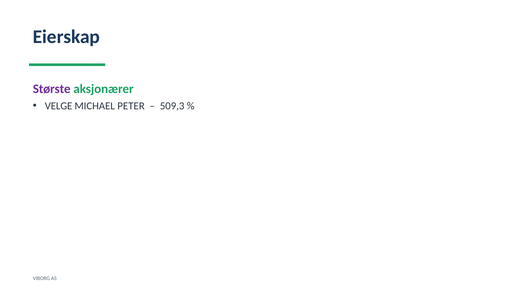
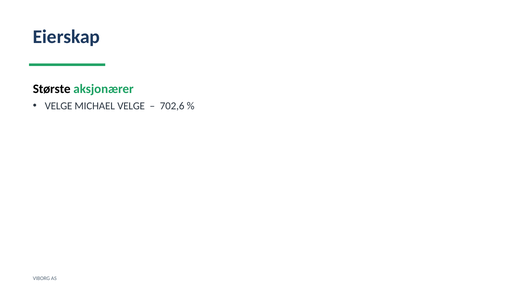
Største colour: purple -> black (52, 89)
MICHAEL PETER: PETER -> VELGE (131, 106)
509,3: 509,3 -> 702,6 (172, 106)
